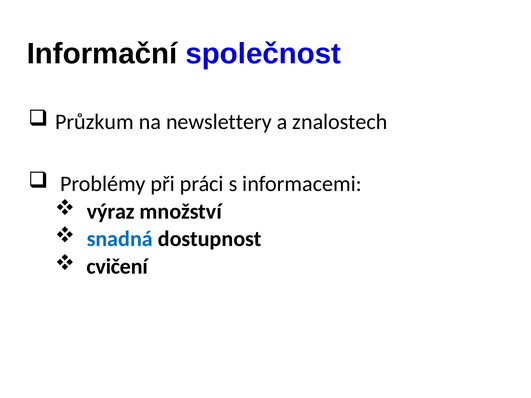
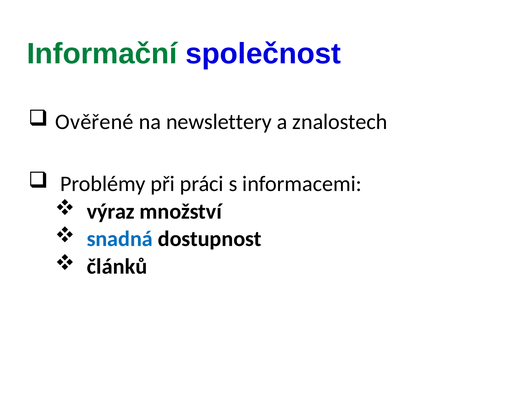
Informační colour: black -> green (102, 54)
Průzkum: Průzkum -> Ověřené (94, 122)
cvičení: cvičení -> článků (117, 267)
